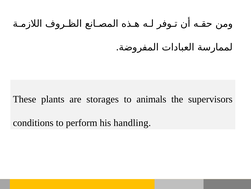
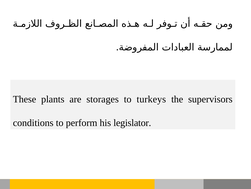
animals: animals -> turkeys (151, 99)
handling: handling -> legislator (132, 122)
